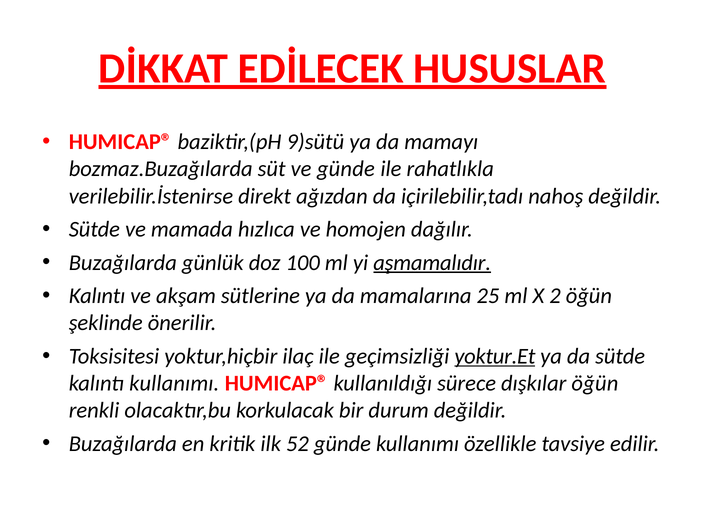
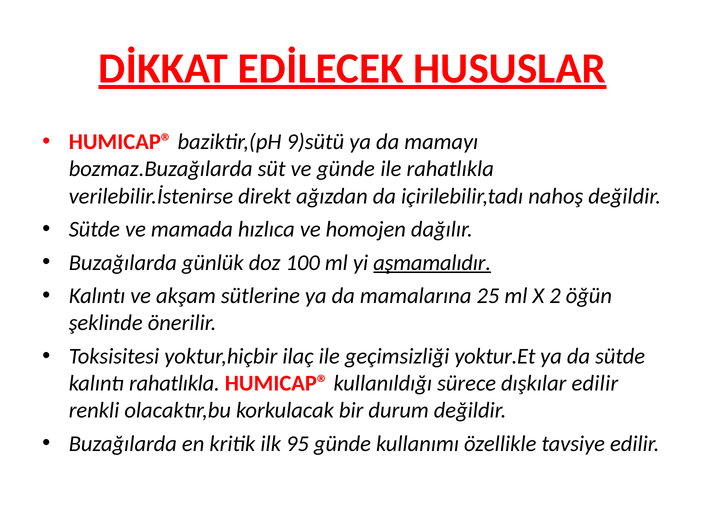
yoktur.Et underline: present -> none (495, 356)
kalıntı kullanımı: kullanımı -> rahatlıkla (174, 383)
dışkılar öğün: öğün -> edilir (595, 383)
52: 52 -> 95 (297, 443)
